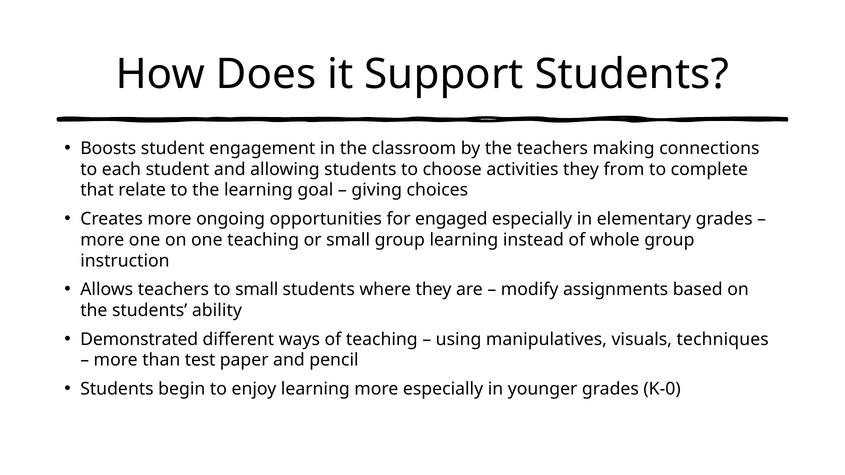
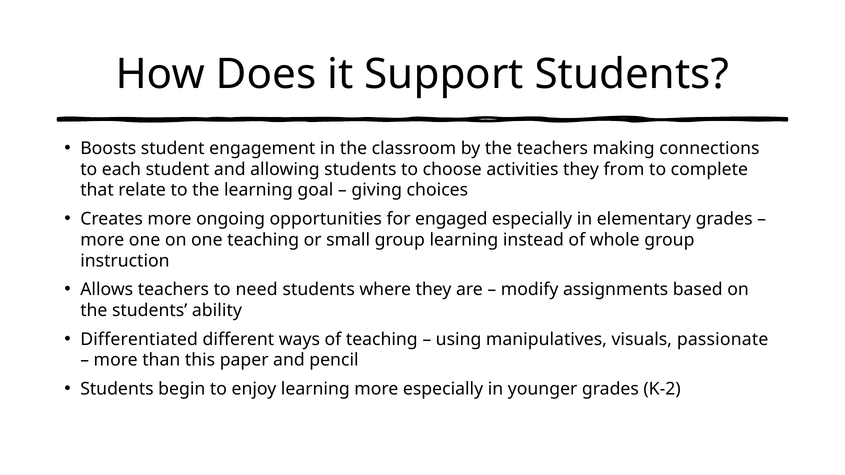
to small: small -> need (257, 290)
Demonstrated: Demonstrated -> Differentiated (139, 339)
techniques: techniques -> passionate (723, 339)
test: test -> this (200, 360)
K-0: K-0 -> K-2 (662, 389)
